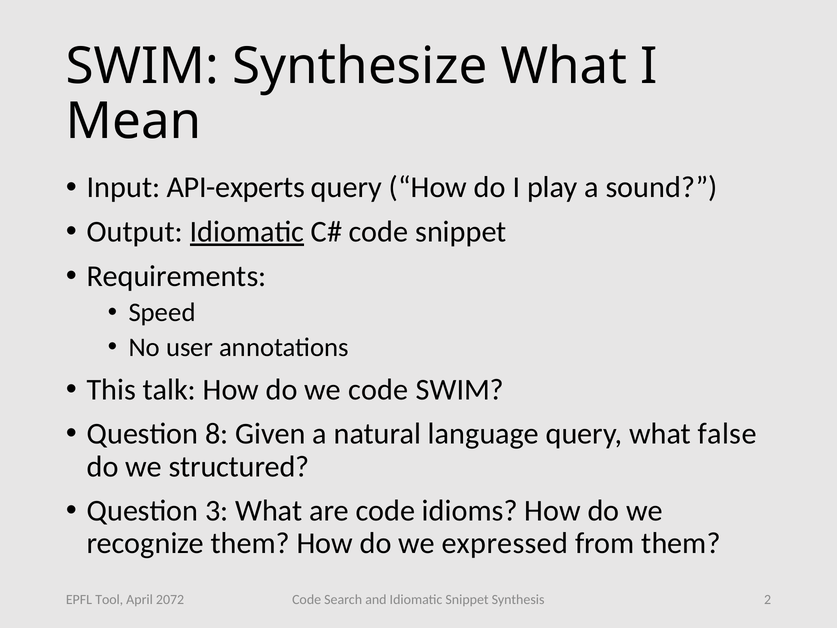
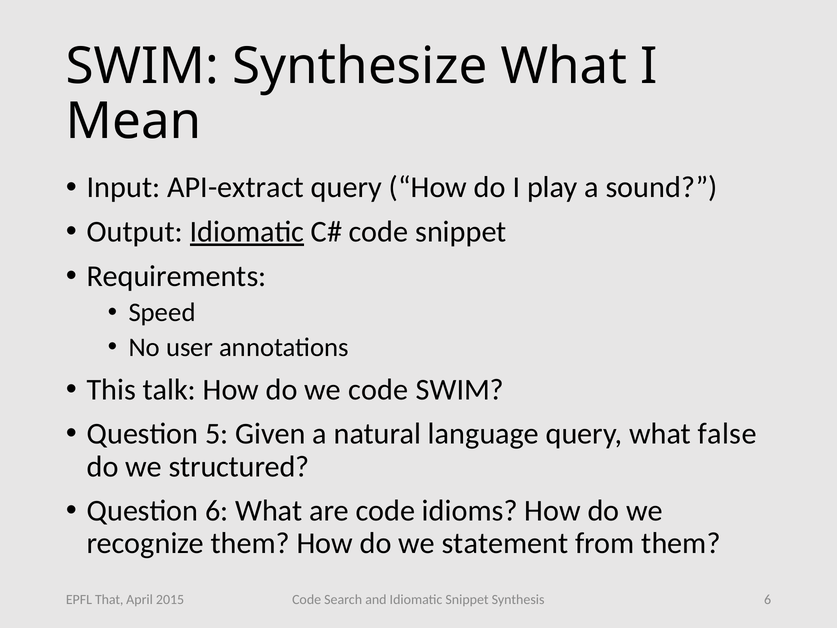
API-experts: API-experts -> API-extract (236, 187)
8: 8 -> 5 (217, 434)
Question 3: 3 -> 6 (217, 511)
expressed: expressed -> statement (505, 543)
Synthesis 2: 2 -> 6 (768, 599)
Tool: Tool -> That (109, 599)
2072: 2072 -> 2015 (170, 599)
